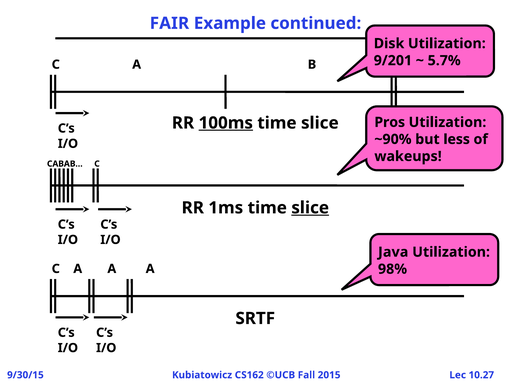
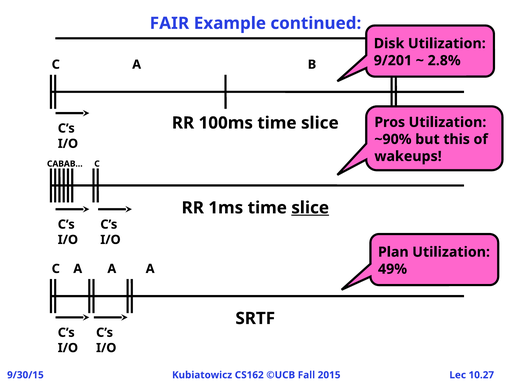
5.7%: 5.7% -> 2.8% (444, 61)
100ms underline: present -> none (226, 123)
less: less -> this (457, 139)
Java: Java -> Plan (393, 252)
98%: 98% -> 49% (393, 269)
